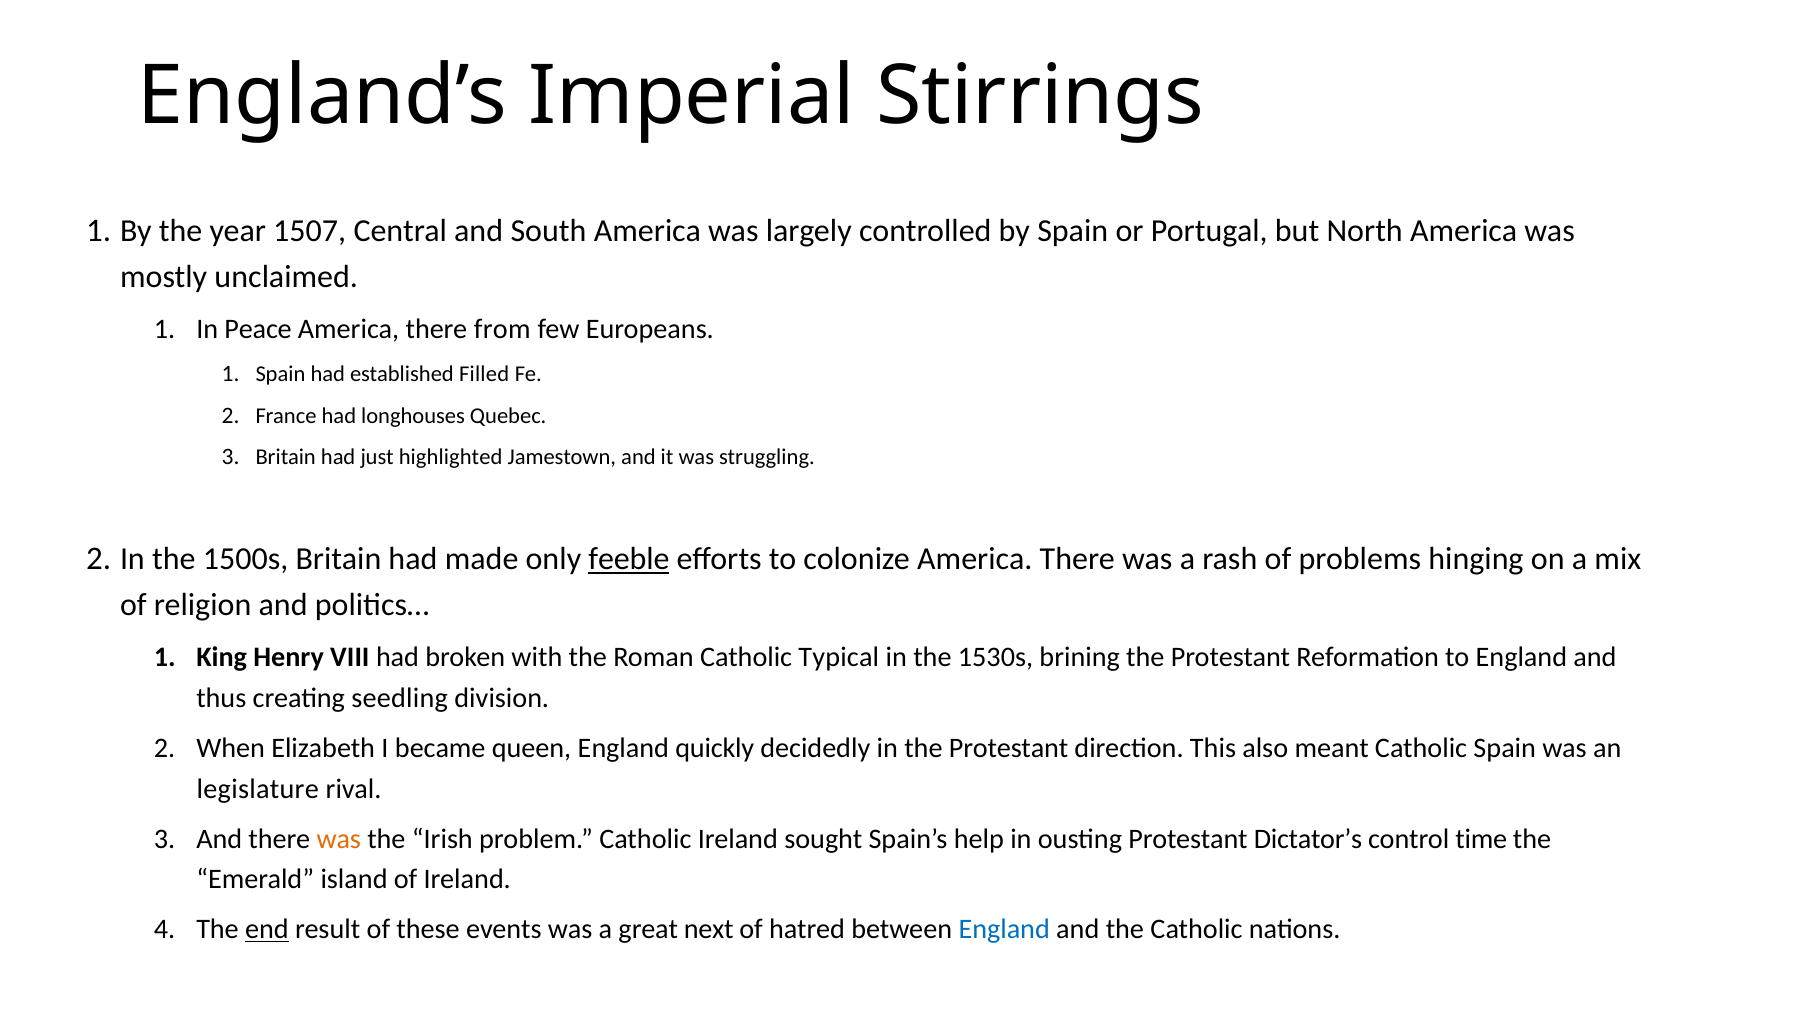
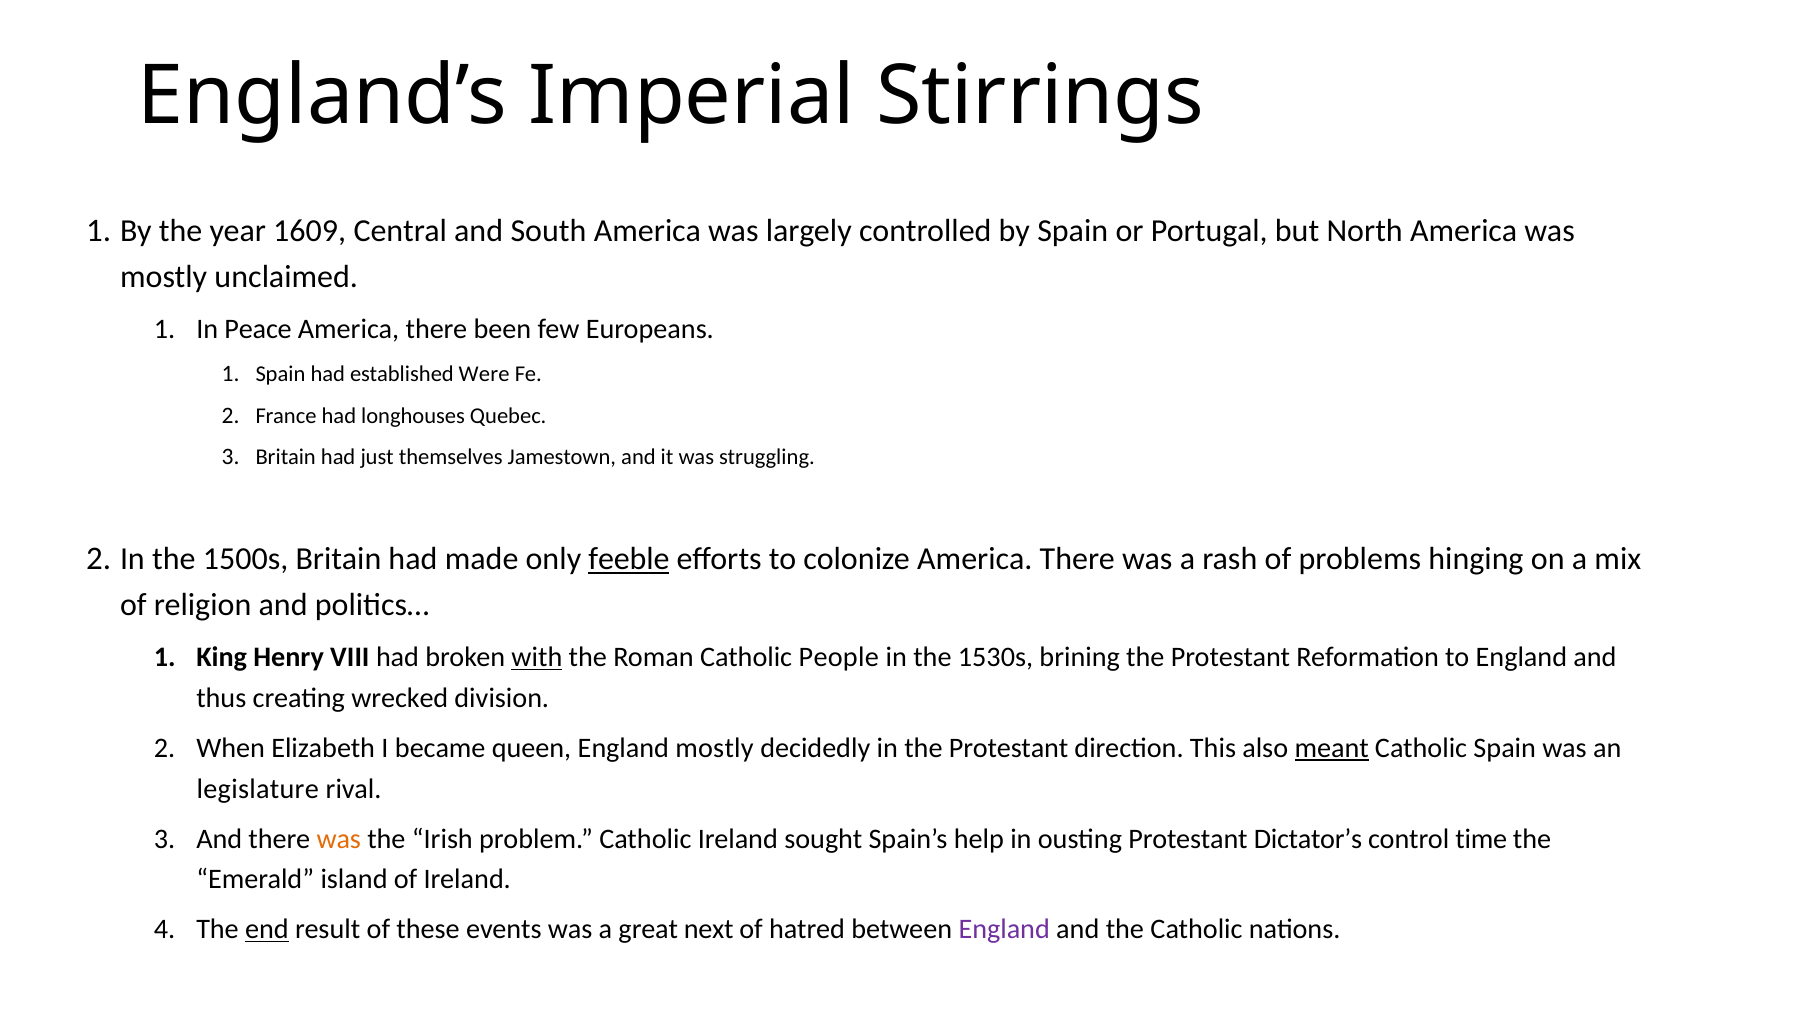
1507: 1507 -> 1609 (310, 231)
from: from -> been (502, 329)
Filled: Filled -> Were (484, 374)
highlighted: highlighted -> themselves (451, 457)
with underline: none -> present (537, 657)
Typical: Typical -> People (839, 657)
seedling: seedling -> wrecked (400, 698)
England quickly: quickly -> mostly (715, 748)
meant underline: none -> present (1332, 748)
England colour: blue -> purple (1004, 929)
